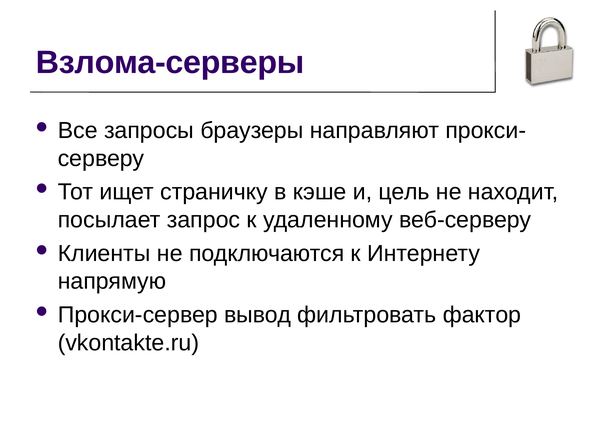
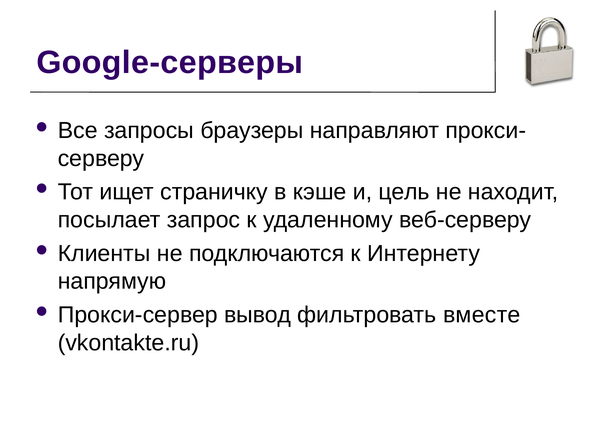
Взлома-серверы: Взлома-серверы -> Google-серверы (170, 62)
фактор: фактор -> вместе (482, 315)
